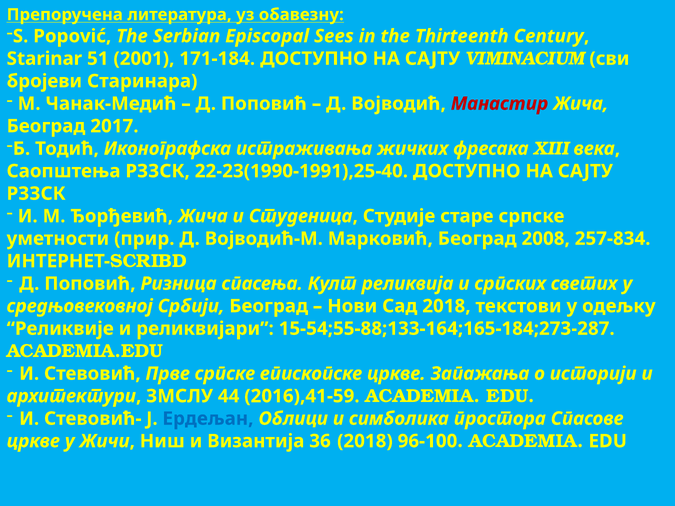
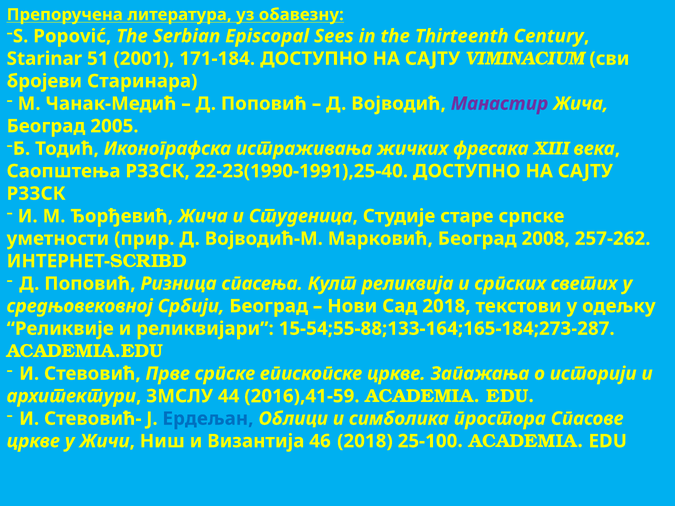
Манастир colour: red -> purple (500, 104)
2017: 2017 -> 2005 (114, 126)
257-834: 257-834 -> 257-262 (613, 239)
36: 36 -> 46 (320, 441)
96-100: 96-100 -> 25-100 (428, 441)
